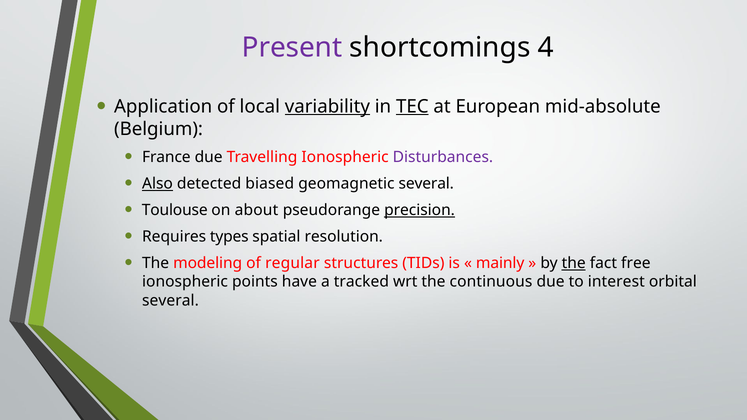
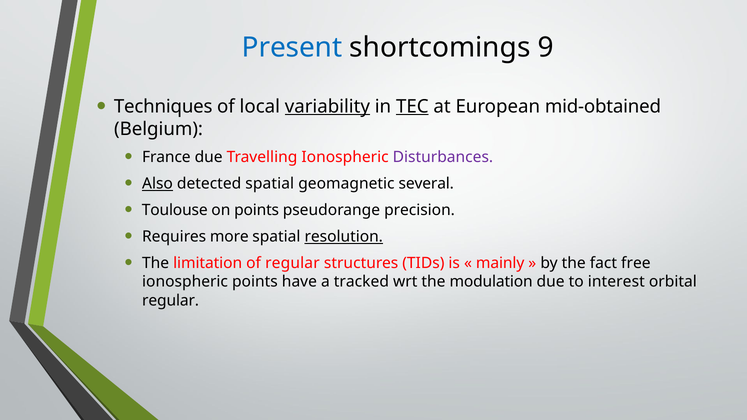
Present colour: purple -> blue (292, 48)
4: 4 -> 9 (546, 48)
Application: Application -> Techniques (163, 107)
mid-absolute: mid-absolute -> mid-obtained (603, 107)
detected biased: biased -> spatial (270, 184)
on about: about -> points (257, 210)
precision underline: present -> none (420, 210)
types: types -> more (229, 237)
resolution underline: none -> present (344, 237)
modeling: modeling -> limitation (208, 263)
the underline: present -> none (574, 263)
continuous: continuous -> modulation (491, 282)
several: several -> regular (171, 301)
